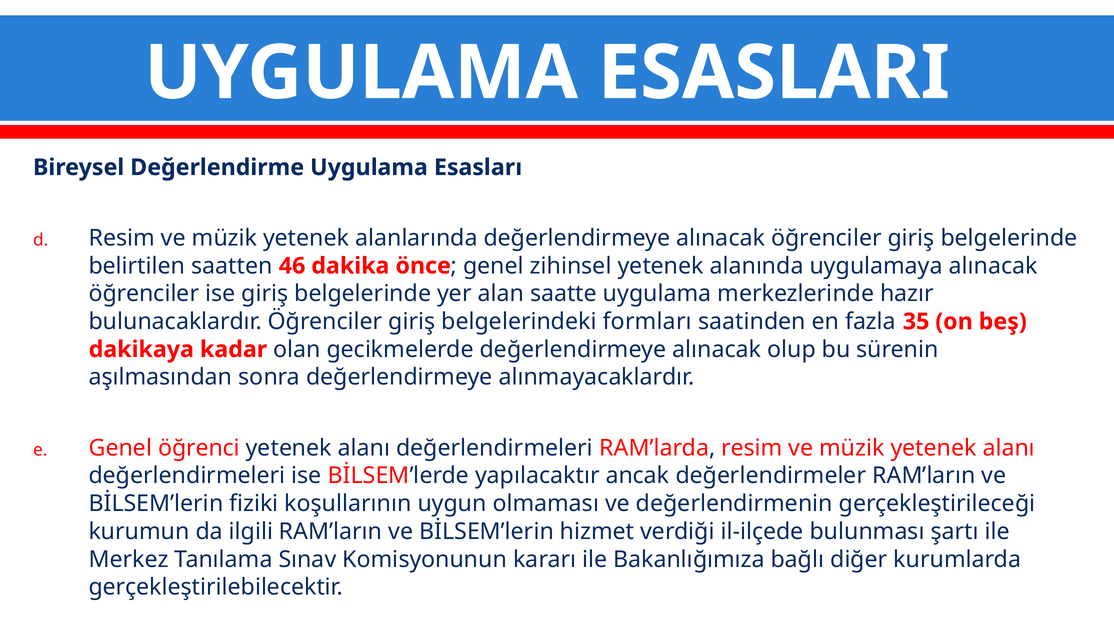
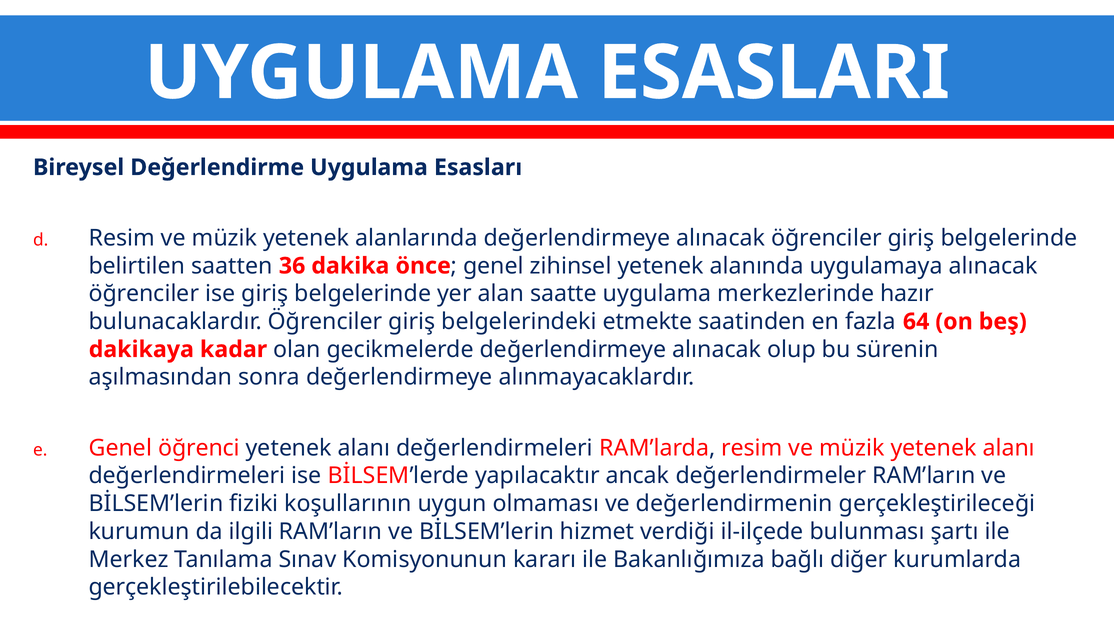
46: 46 -> 36 (292, 266)
formları: formları -> etmekte (647, 321)
35: 35 -> 64 (916, 321)
